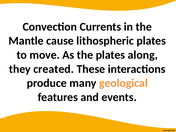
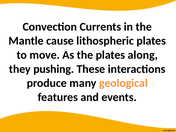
created: created -> pushing (54, 69)
